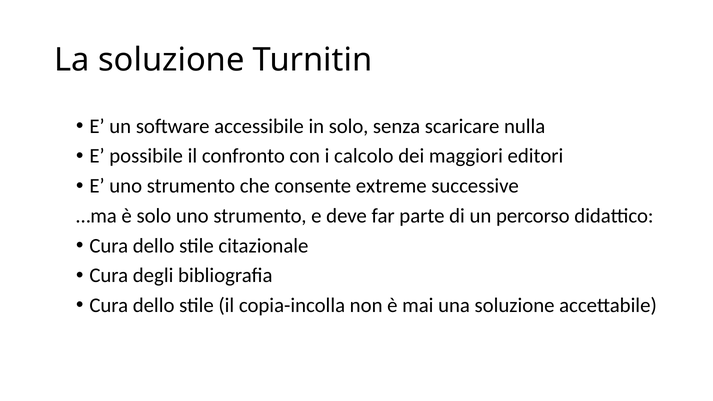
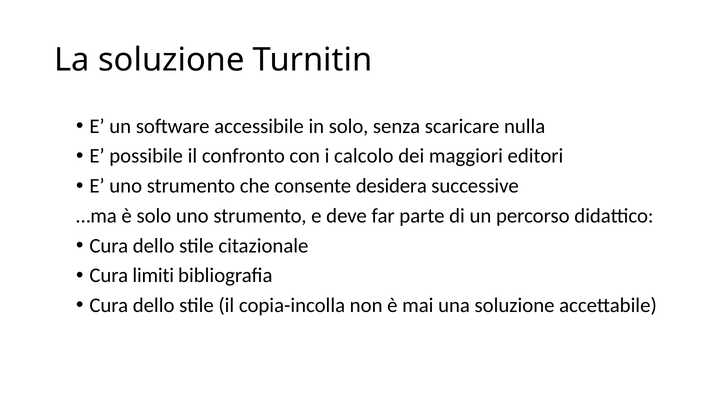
extreme: extreme -> desidera (391, 186)
degli: degli -> limiti (153, 276)
